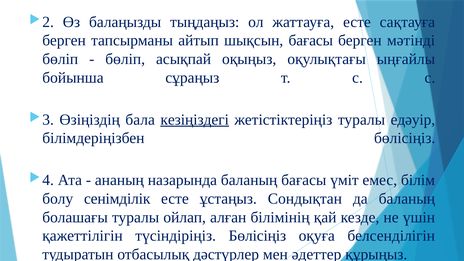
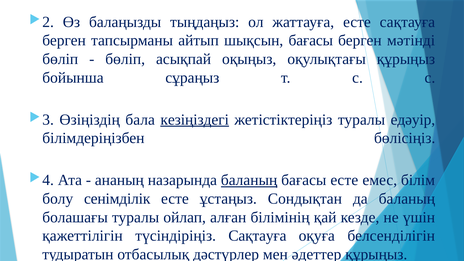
оқулықтағы ыңғайлы: ыңғайлы -> құрыңыз (406, 59)
баланың underline: none -> present (249, 180)
бағасы үміт: үміт -> есте (344, 180)
түсіндіріңіз Бөлісіңіз: Бөлісіңіз -> Сақтауға (257, 236)
